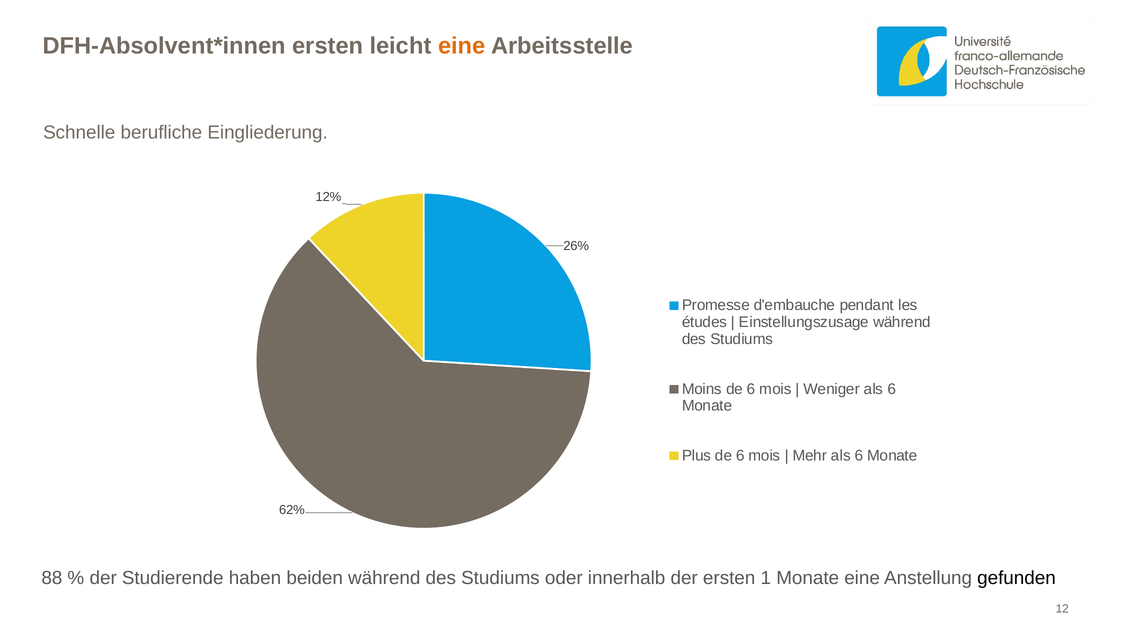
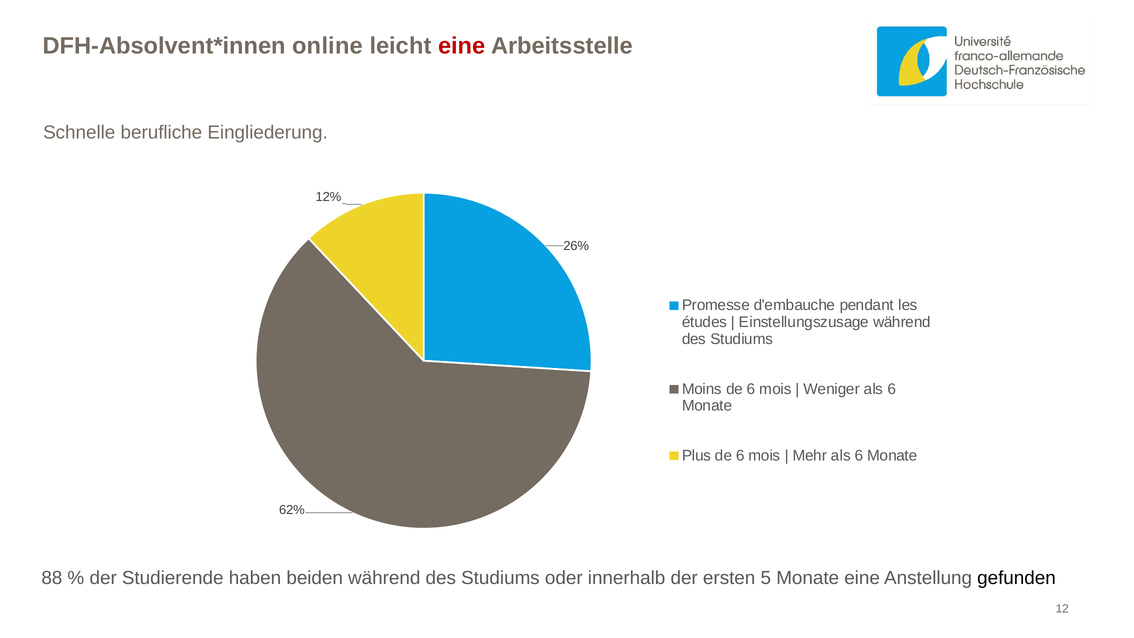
ersten: ersten -> online (328, 46)
eine colour: orange -> red (462, 46)
1: 1 -> 5 (766, 578)
